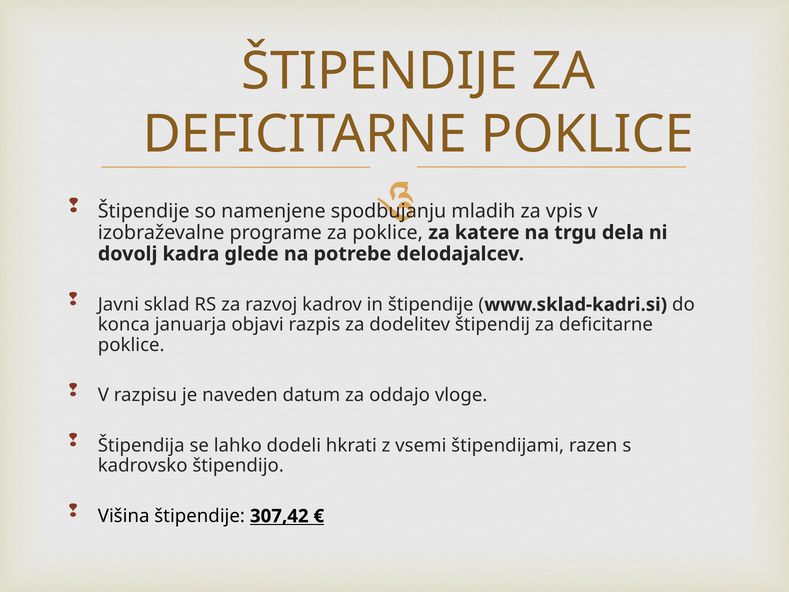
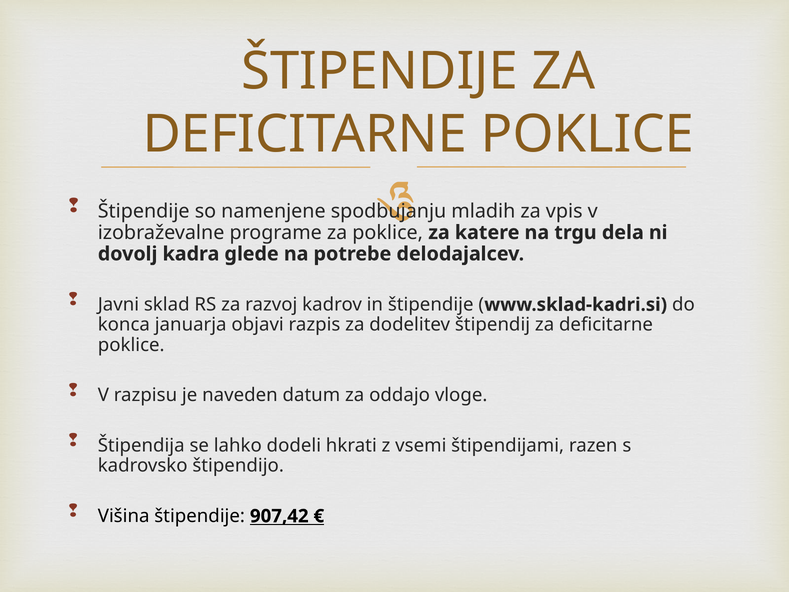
307,42: 307,42 -> 907,42 (279, 516)
